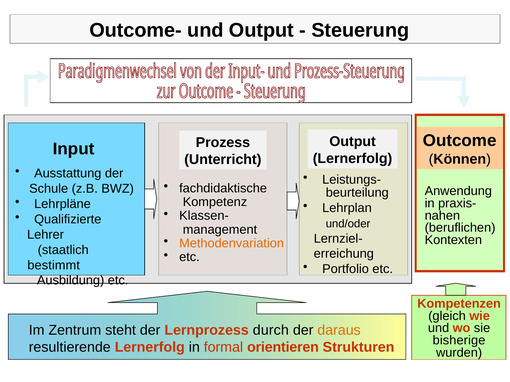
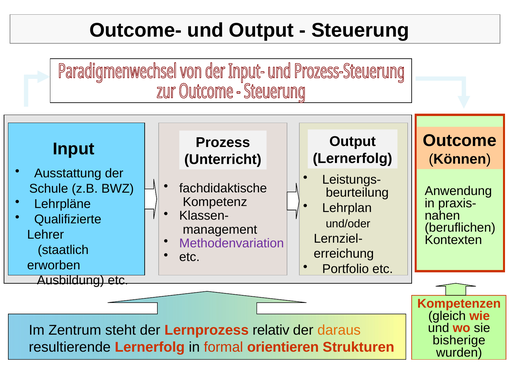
Methodenvariation colour: orange -> purple (232, 244)
bestimmt: bestimmt -> erworben (54, 265)
durch: durch -> relativ (271, 331)
